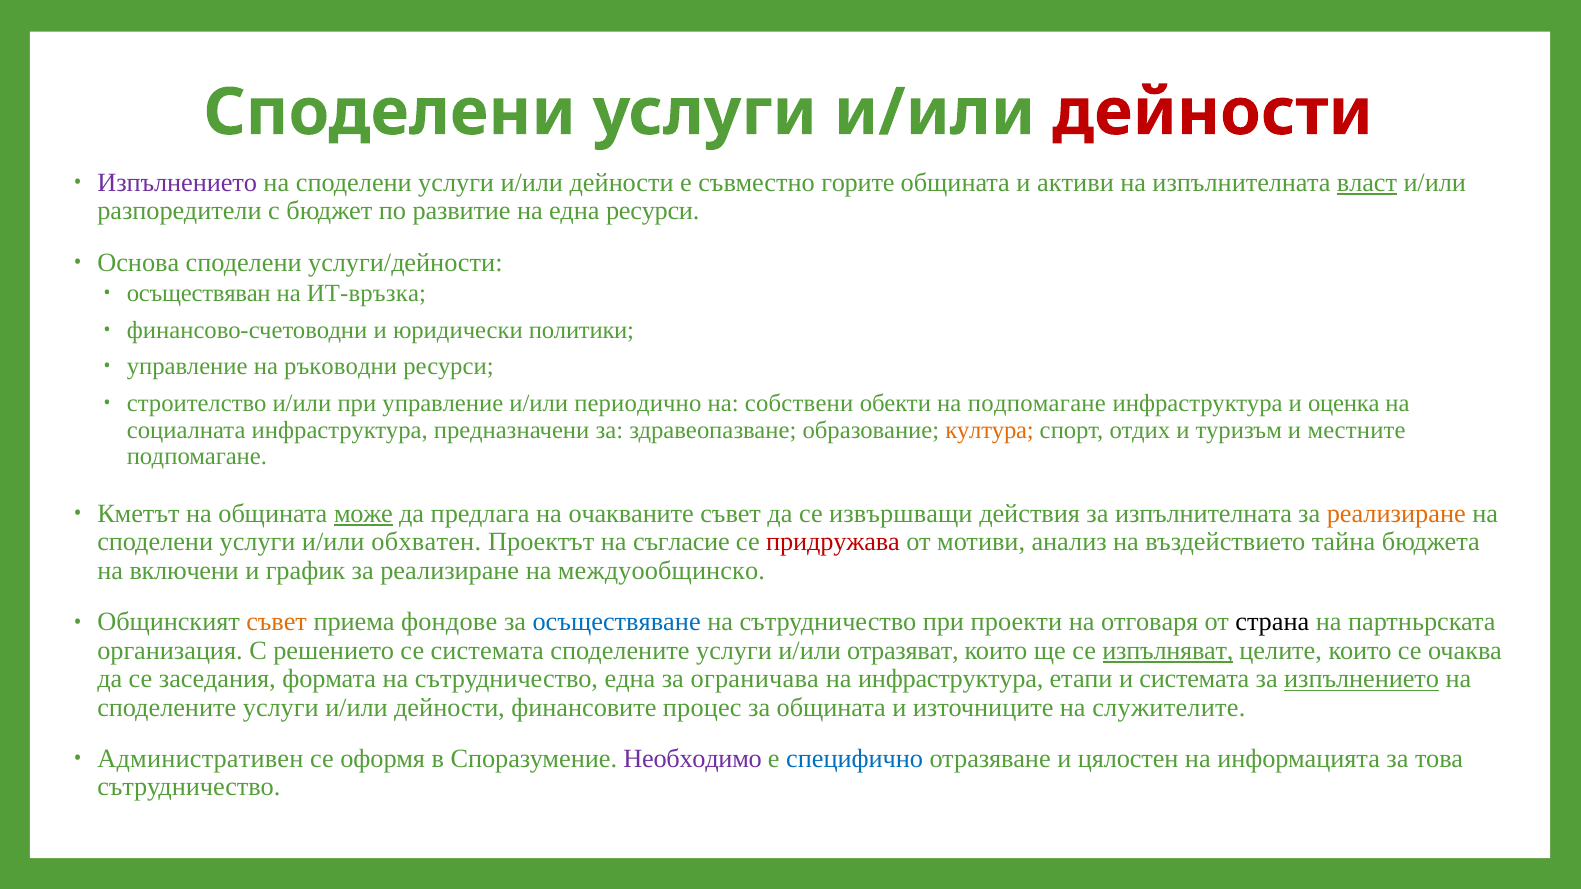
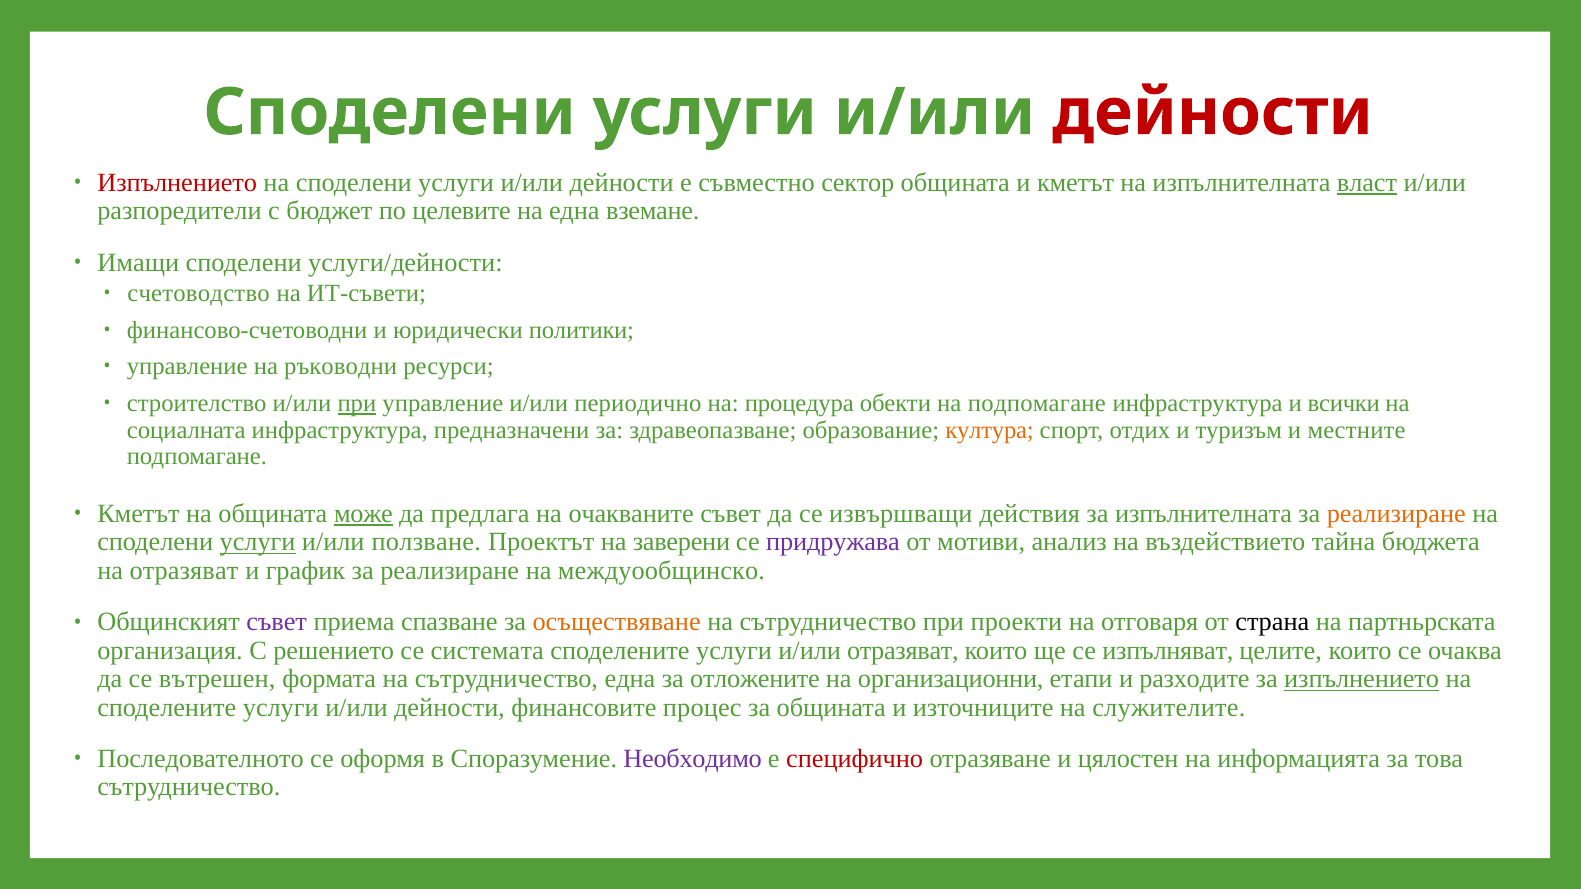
Изпълнението colour: purple -> red (177, 183)
горите: горите -> сектор (858, 183)
и активи: активи -> кметът (1076, 183)
развитие: развитие -> целевите (462, 211)
една ресурси: ресурси -> вземане (653, 211)
Основа: Основа -> Имащи (138, 263)
осъществяван: осъществяван -> счетоводство (199, 294)
ИТ-връзка: ИТ-връзка -> ИТ-съвети (367, 294)
при underline: none -> present (357, 403)
собствени: собствени -> процедура (799, 403)
оценка: оценка -> всички (1344, 403)
услуги underline: none -> present (258, 542)
обхватен: обхватен -> ползване (426, 542)
съгласие: съгласие -> заверени (681, 542)
придружава colour: red -> purple (833, 542)
на включени: включени -> отразяват (184, 571)
съвет colour: orange -> purple (277, 622)
фондове: фондове -> спазване (449, 622)
осъществяване colour: blue -> orange (617, 622)
изпълняват underline: present -> none (1168, 651)
заседания: заседания -> вътрешен (217, 679)
ограничава: ограничава -> отложените (755, 679)
на инфраструктура: инфраструктура -> организационни (951, 679)
и системата: системата -> разходите (1194, 679)
Административен: Административен -> Последователното (201, 759)
специфично colour: blue -> red (855, 759)
